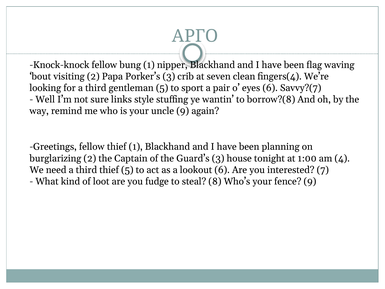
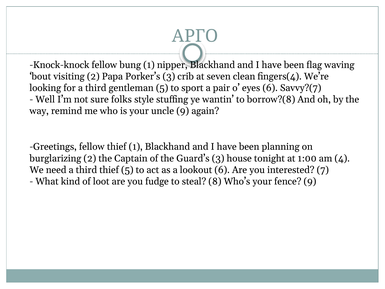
links: links -> folks (121, 99)
